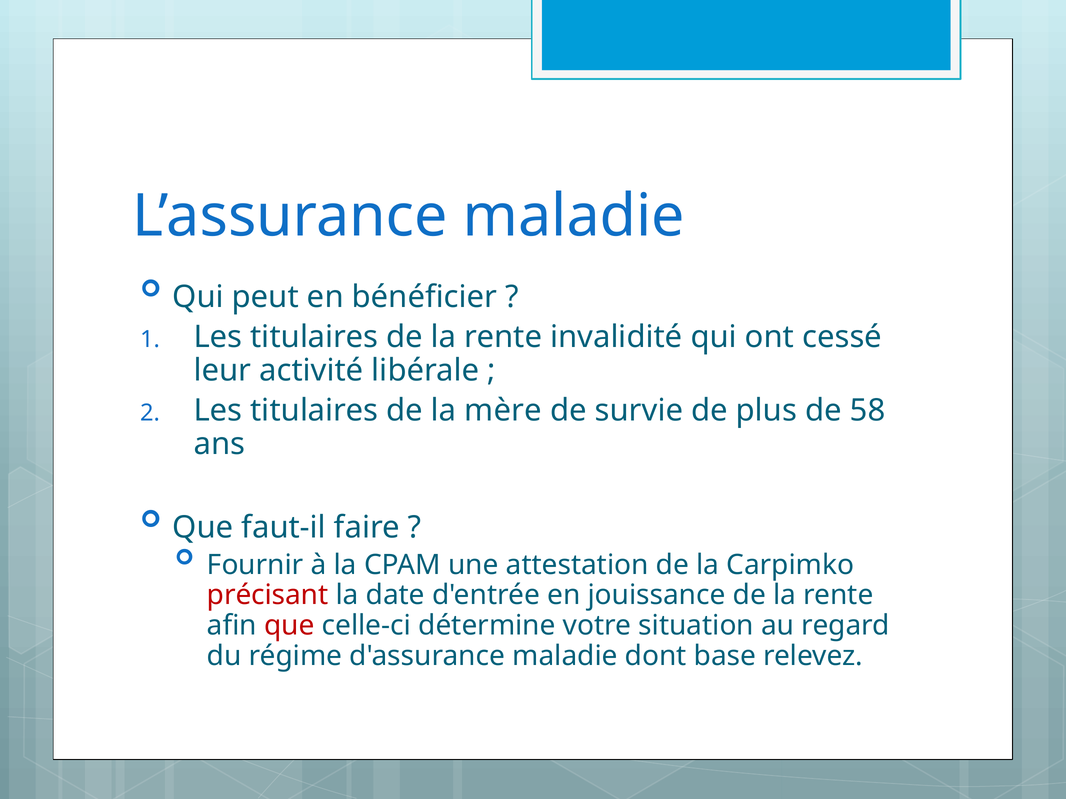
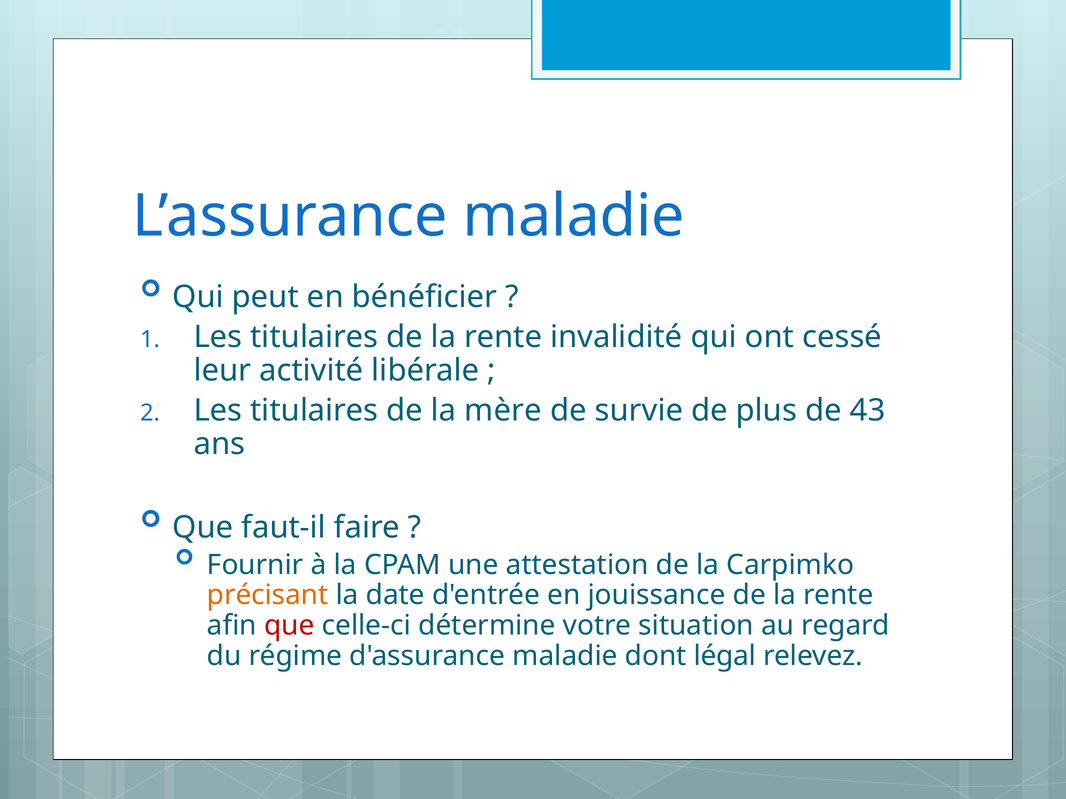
58: 58 -> 43 (868, 411)
précisant colour: red -> orange (268, 596)
base: base -> légal (725, 656)
